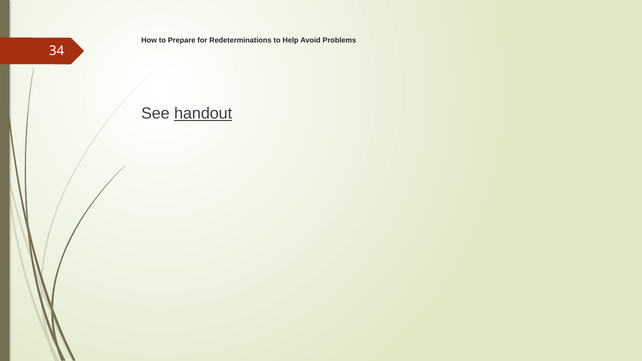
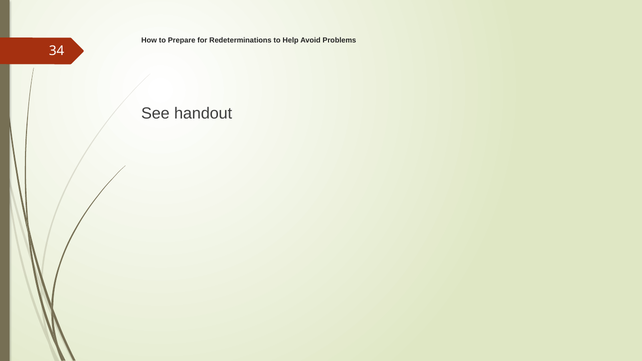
handout underline: present -> none (203, 113)
